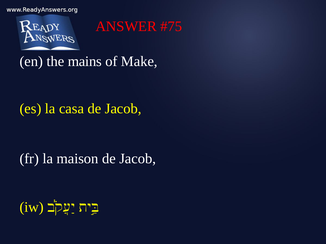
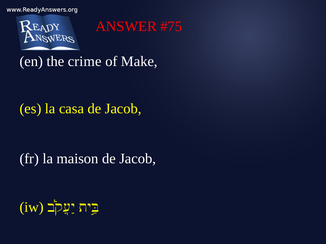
mains: mains -> crime (85, 62)
